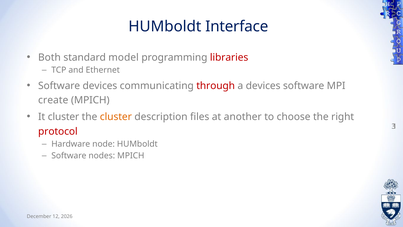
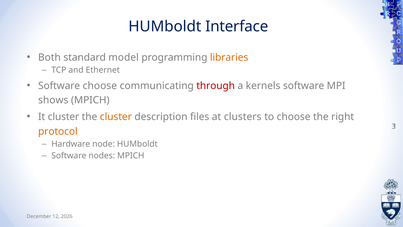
libraries colour: red -> orange (229, 57)
Software devices: devices -> choose (100, 86)
a devices: devices -> kernels (263, 86)
create: create -> shows (53, 100)
another: another -> clusters (243, 117)
protocol colour: red -> orange (58, 131)
